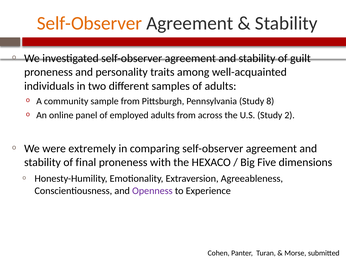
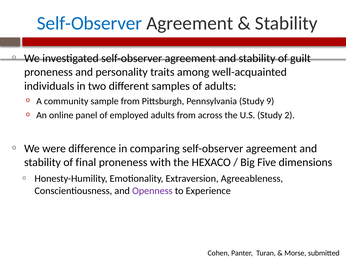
Self-Observer colour: orange -> blue (89, 23)
8: 8 -> 9 (270, 101)
extremely: extremely -> difference (92, 149)
